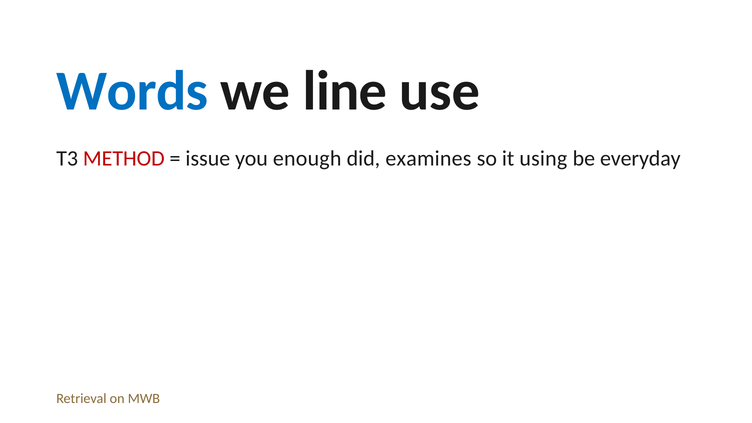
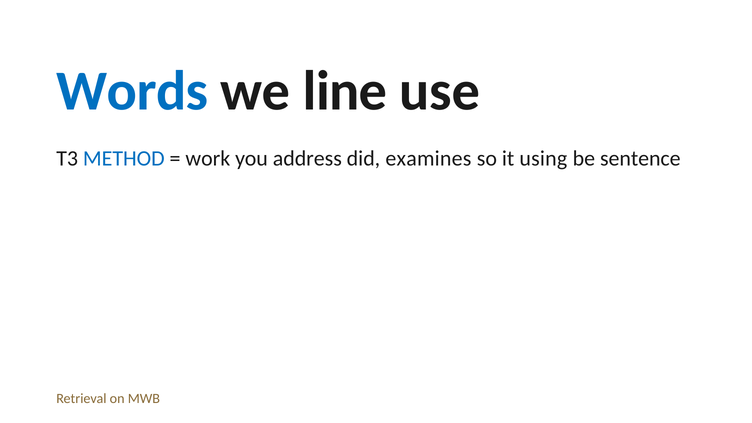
METHOD colour: red -> blue (124, 158)
issue: issue -> work (208, 158)
enough: enough -> address (307, 158)
everyday: everyday -> sentence (640, 158)
